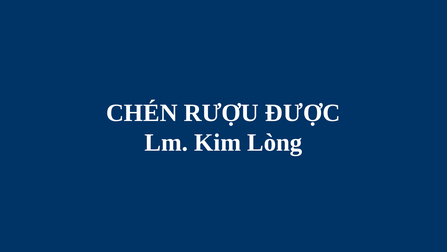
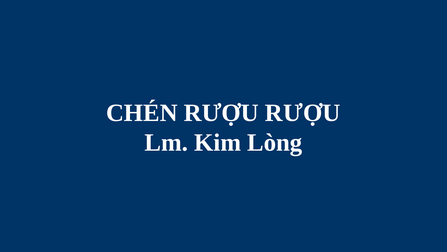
RƯỢU ĐƯỢC: ĐƯỢC -> RƯỢU (303, 113)
